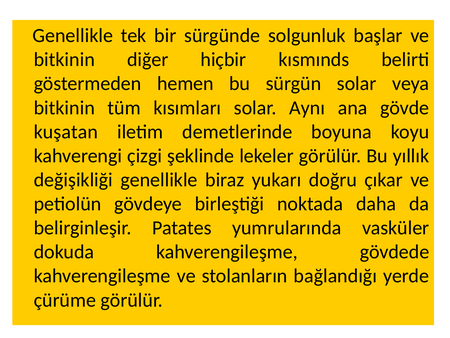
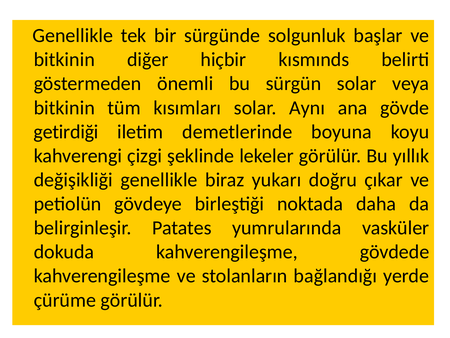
hemen: hemen -> önemli (185, 84)
kuşatan: kuşatan -> getirdiği (66, 132)
